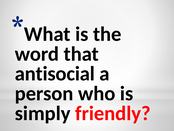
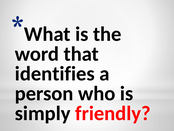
antisocial: antisocial -> identifies (55, 73)
